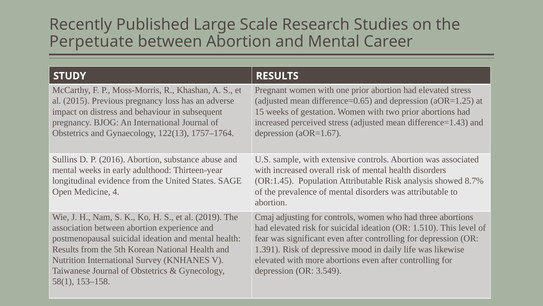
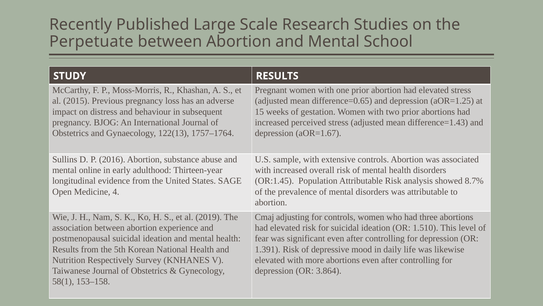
Career: Career -> School (388, 42)
mental weeks: weeks -> online (90, 170)
Nutrition International: International -> Respectively (111, 260)
3.549: 3.549 -> 3.864 (329, 270)
